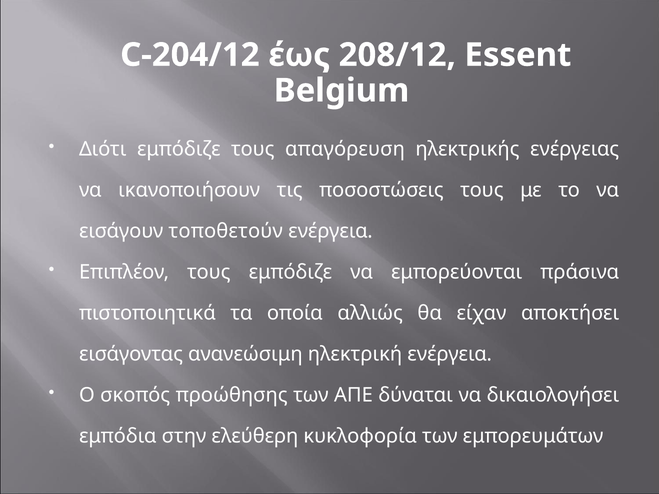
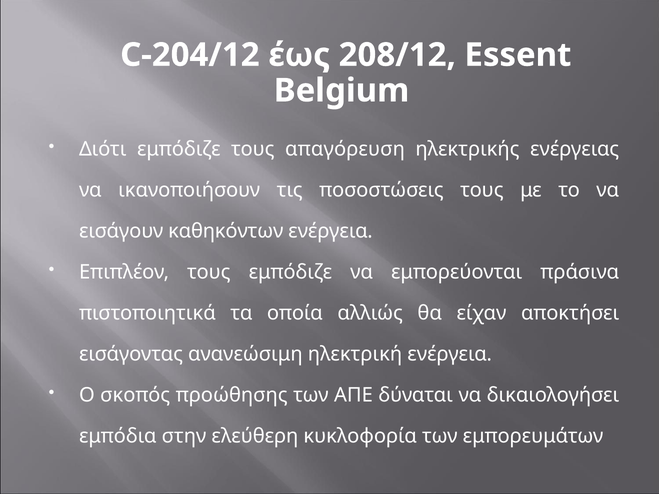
τοποθετούν: τοποθετούν -> καθηκόντων (226, 231)
